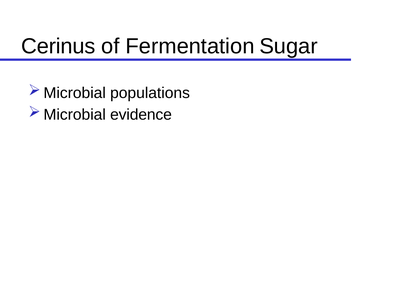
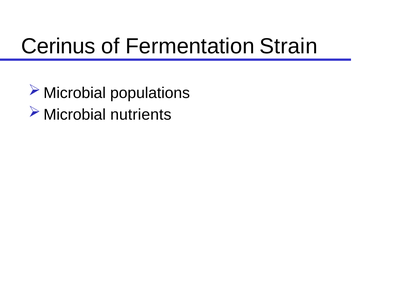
Sugar: Sugar -> Strain (288, 47)
evidence: evidence -> nutrients (141, 115)
